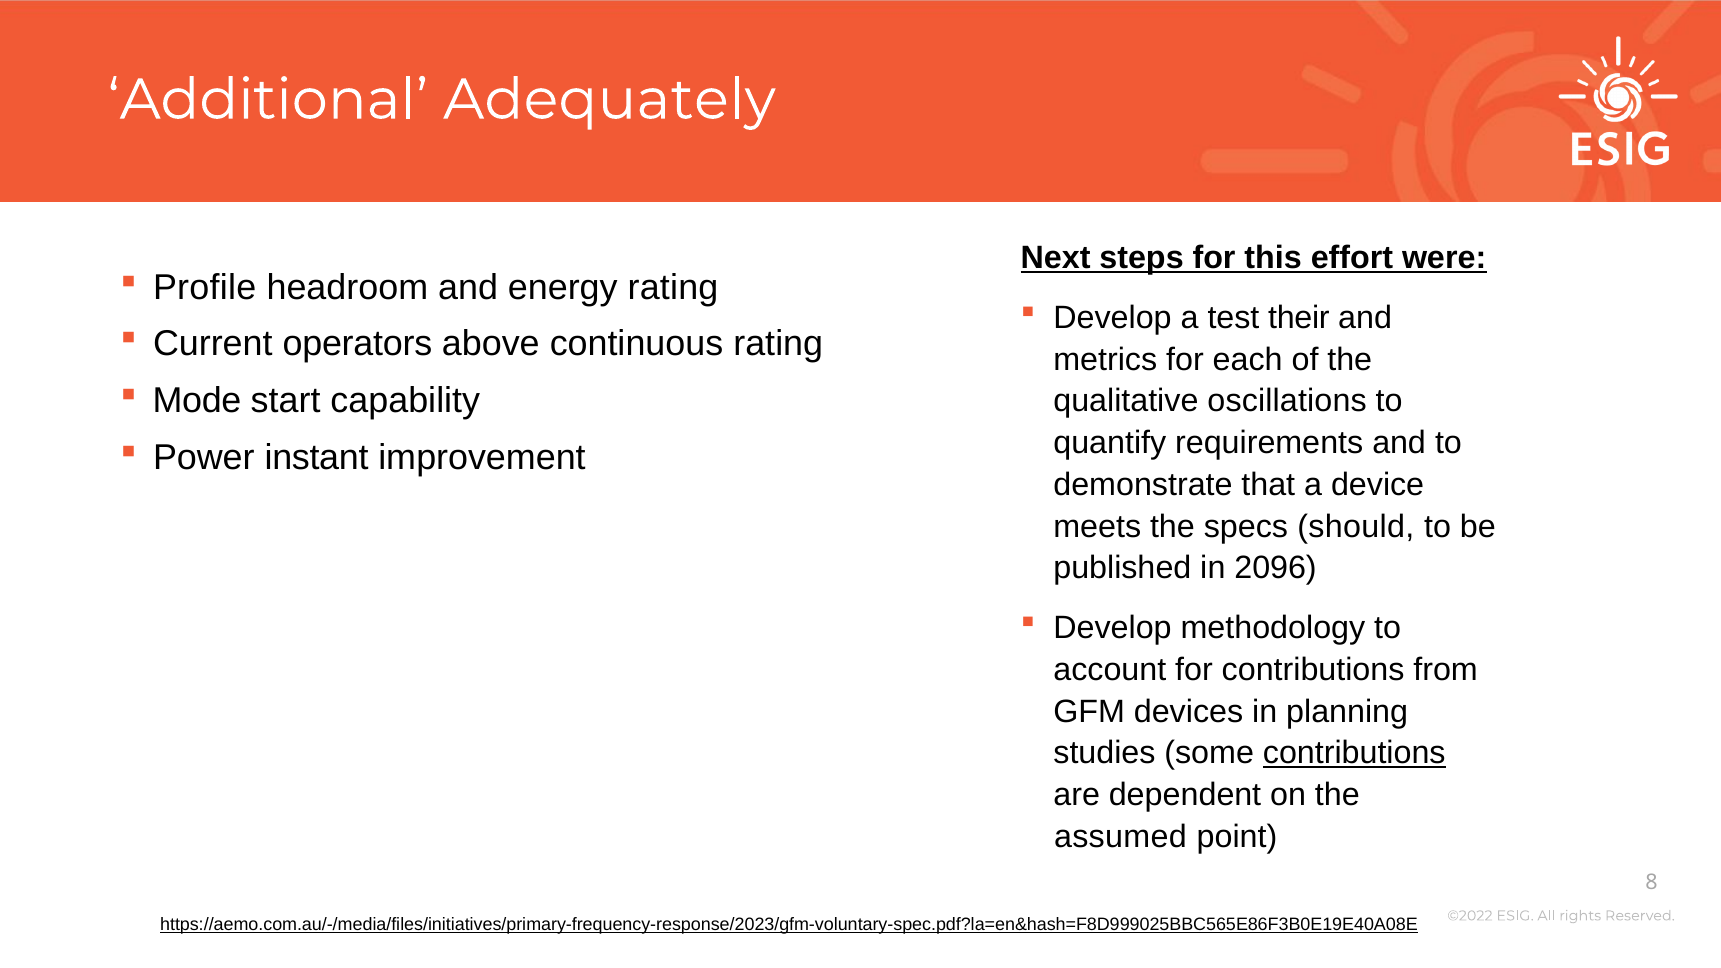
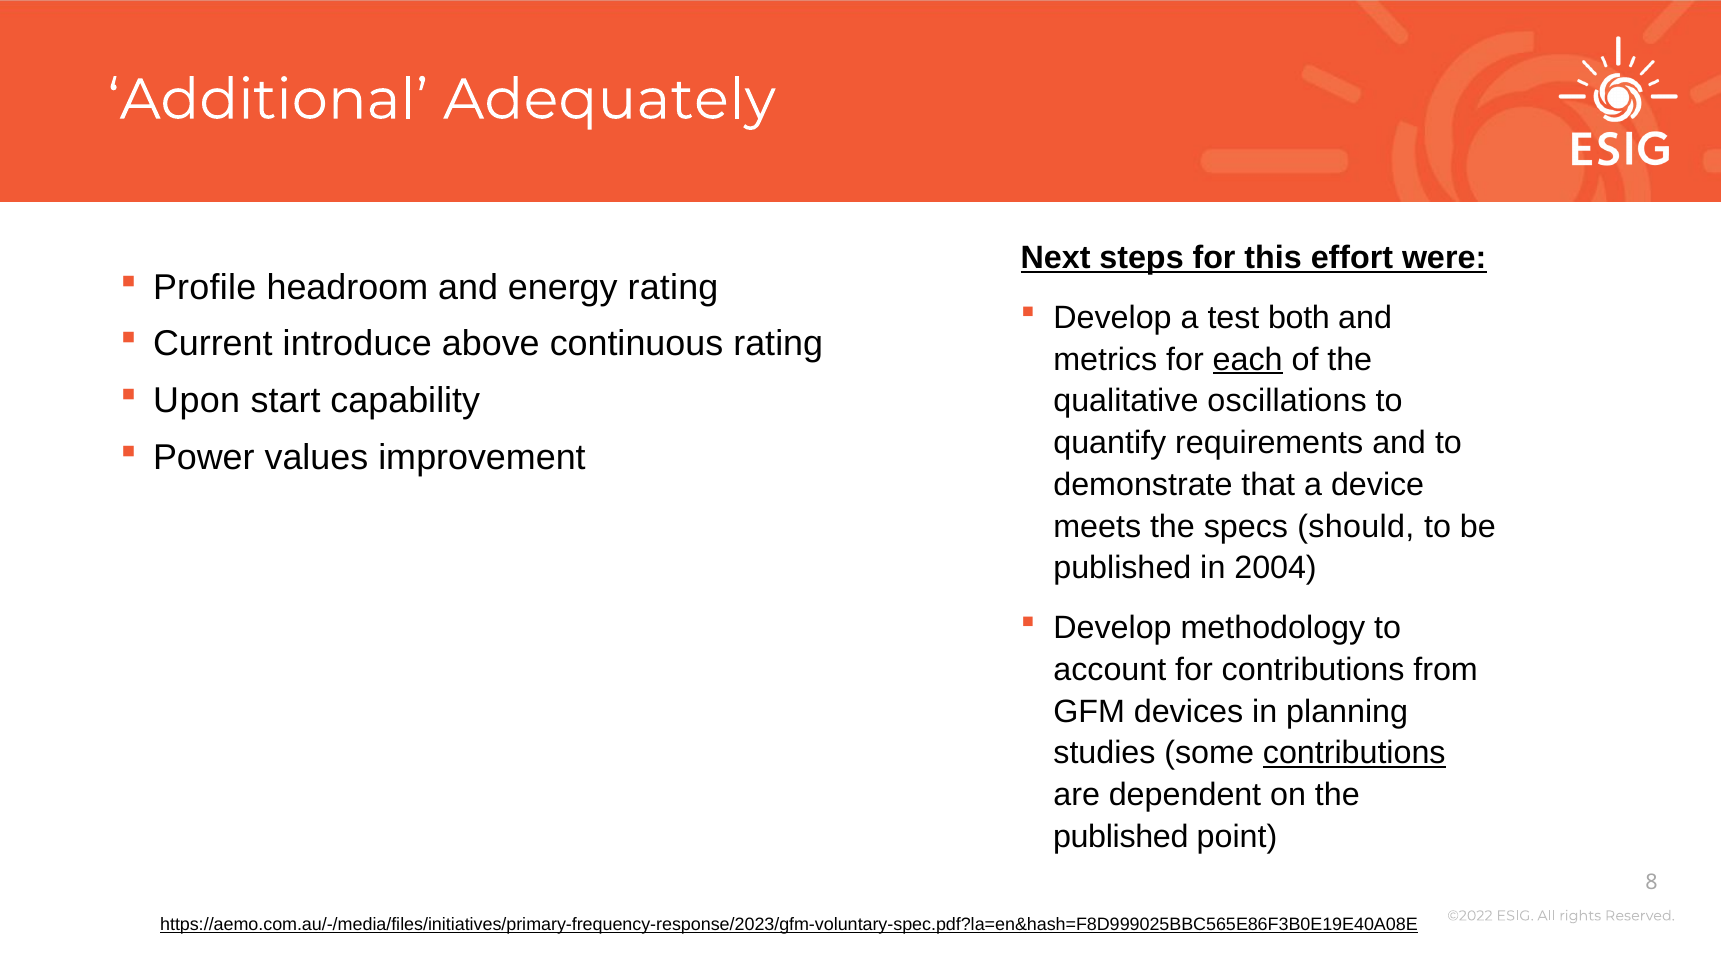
their: their -> both (1299, 318)
operators: operators -> introduce (357, 344)
each underline: none -> present (1248, 359)
Mode: Mode -> Upon (197, 401)
instant: instant -> values (316, 457)
2096: 2096 -> 2004 (1276, 568)
assumed: assumed -> published (1121, 837)
